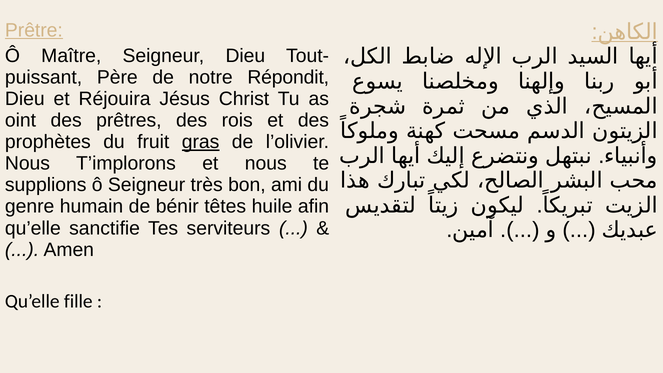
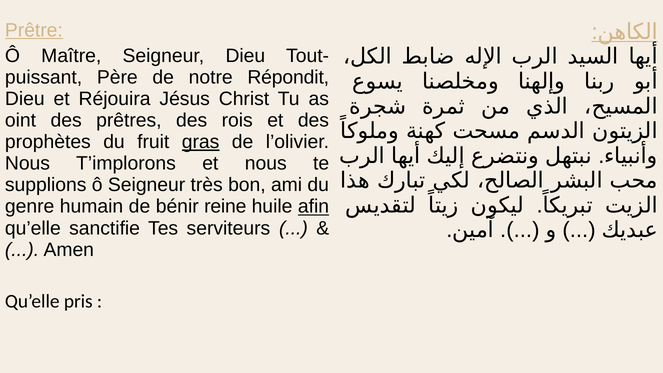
têtes: têtes -> reine (225, 207)
afin underline: none -> present (314, 207)
fille: fille -> pris (78, 301)
